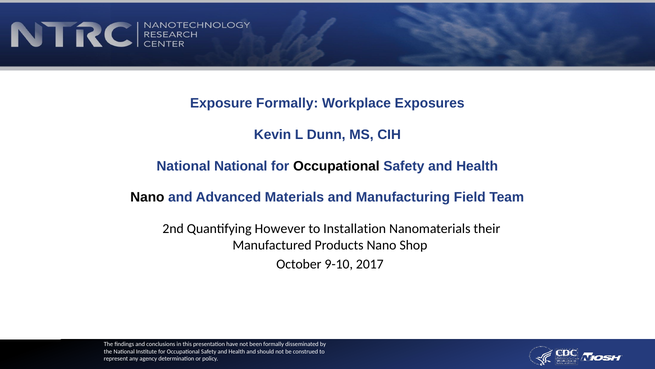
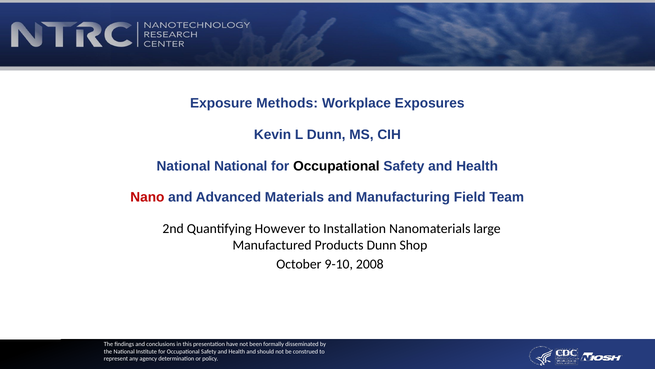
Exposure Formally: Formally -> Methods (287, 103)
Nano colour: black -> red (147, 197)
their: their -> large (487, 229)
Products Nano: Nano -> Dunn (382, 245)
2017: 2017 -> 2008 (370, 264)
